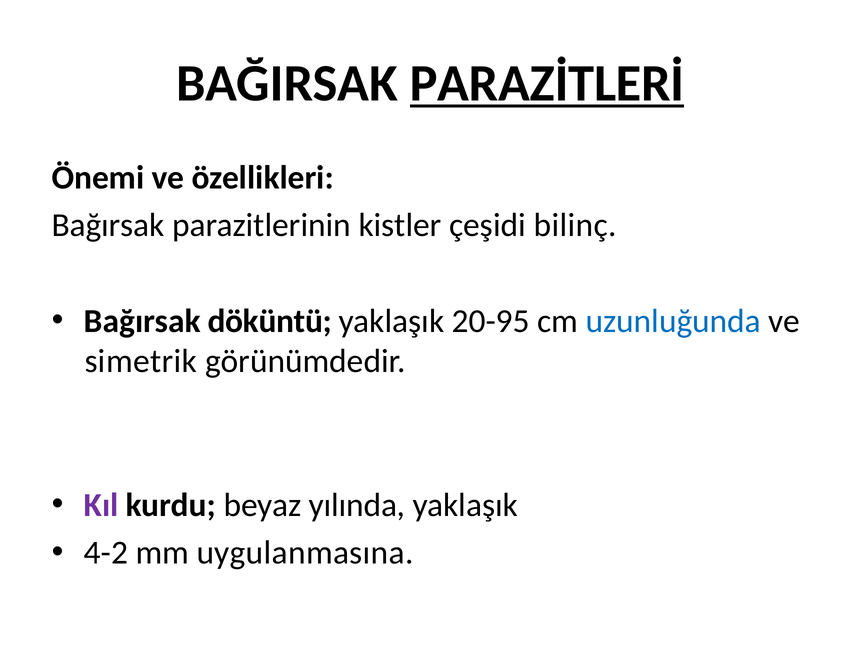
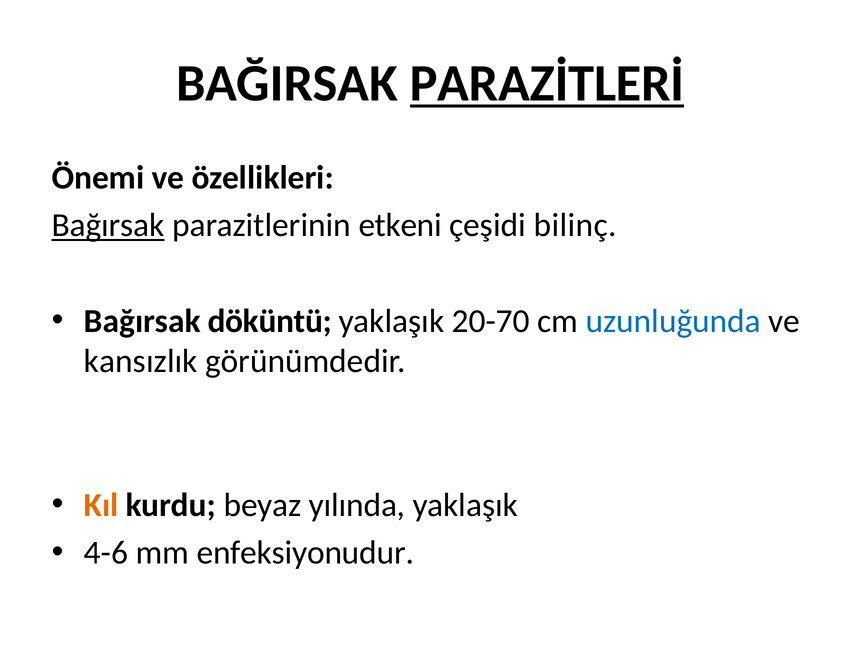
Bağırsak underline: none -> present (108, 225)
kistler: kistler -> etkeni (400, 225)
20-95: 20-95 -> 20-70 (491, 321)
simetrik: simetrik -> kansızlık (141, 361)
Kıl colour: purple -> orange (101, 505)
4-2: 4-2 -> 4-6 (106, 553)
uygulanmasına: uygulanmasına -> enfeksiyonudur (305, 553)
